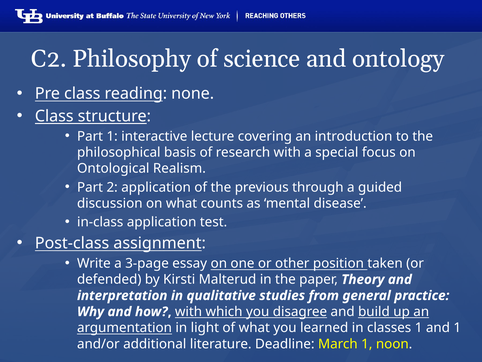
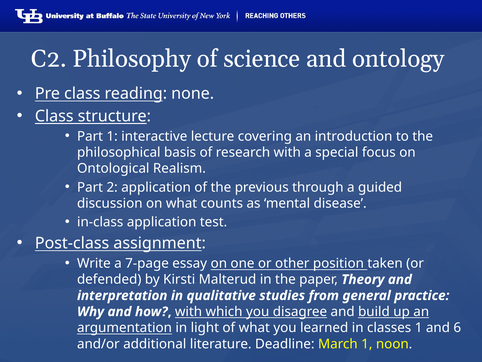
3-page: 3-page -> 7-page (147, 263)
and 1: 1 -> 6 (457, 327)
